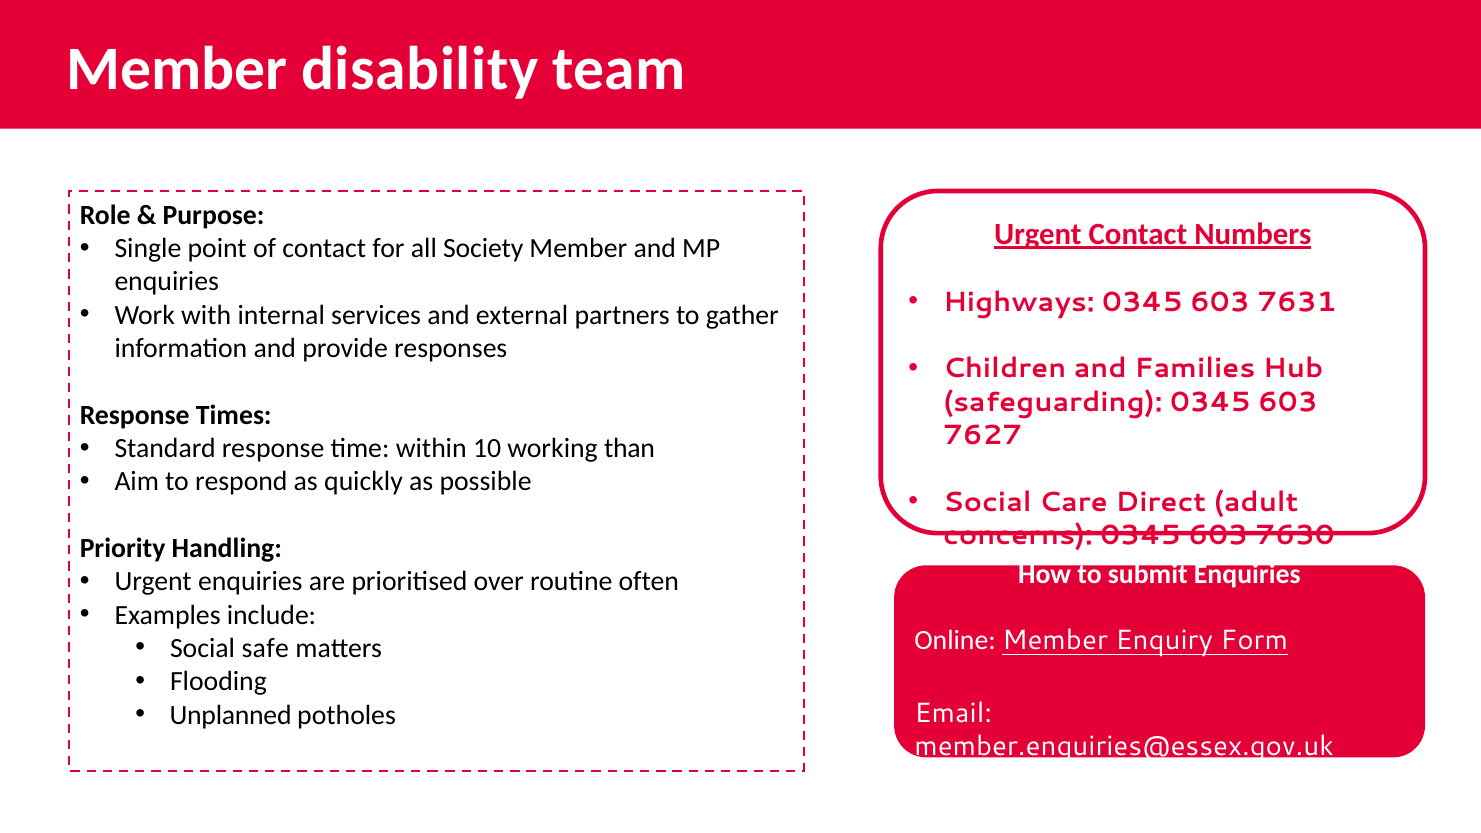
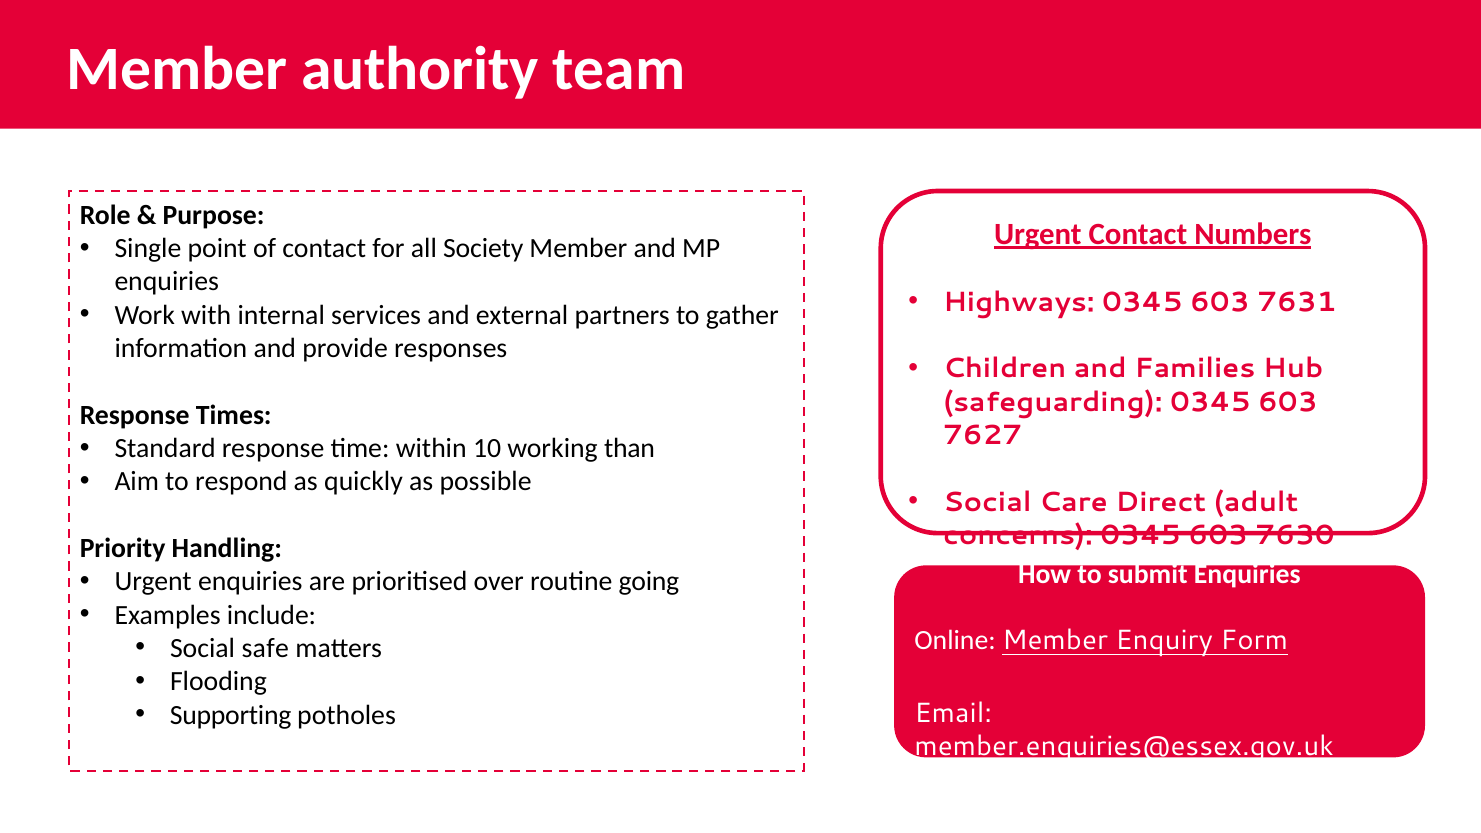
disability: disability -> authority (420, 69)
often: often -> going (649, 582)
Unplanned: Unplanned -> Supporting (231, 715)
